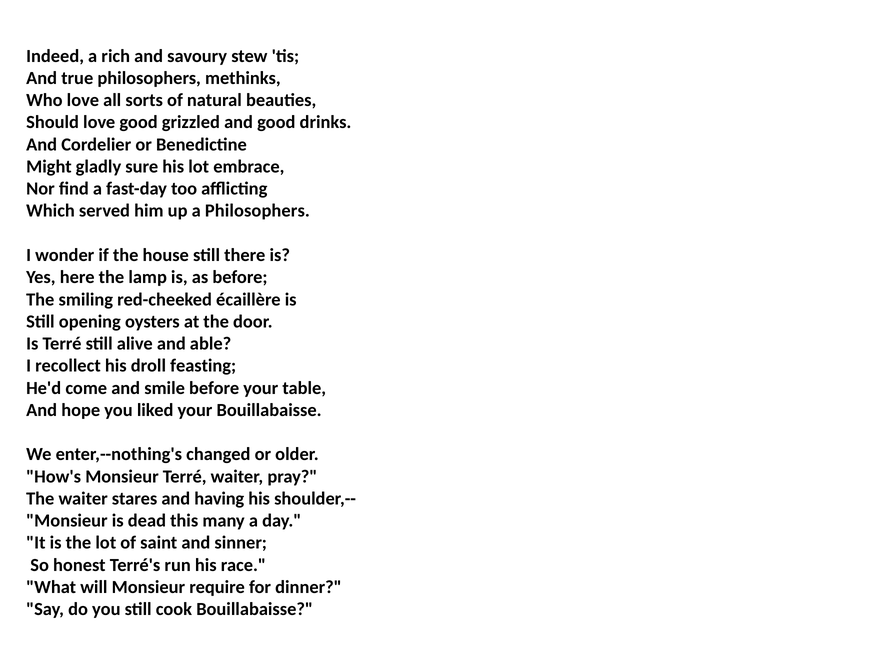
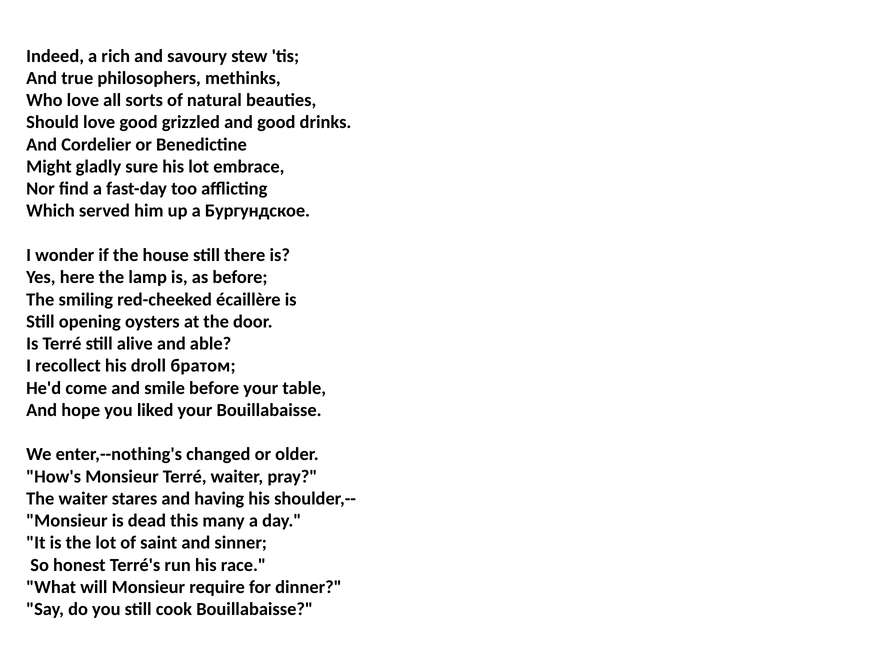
a Philosophers: Philosophers -> Бургундское (257, 211)
feasting: feasting -> братом (203, 366)
